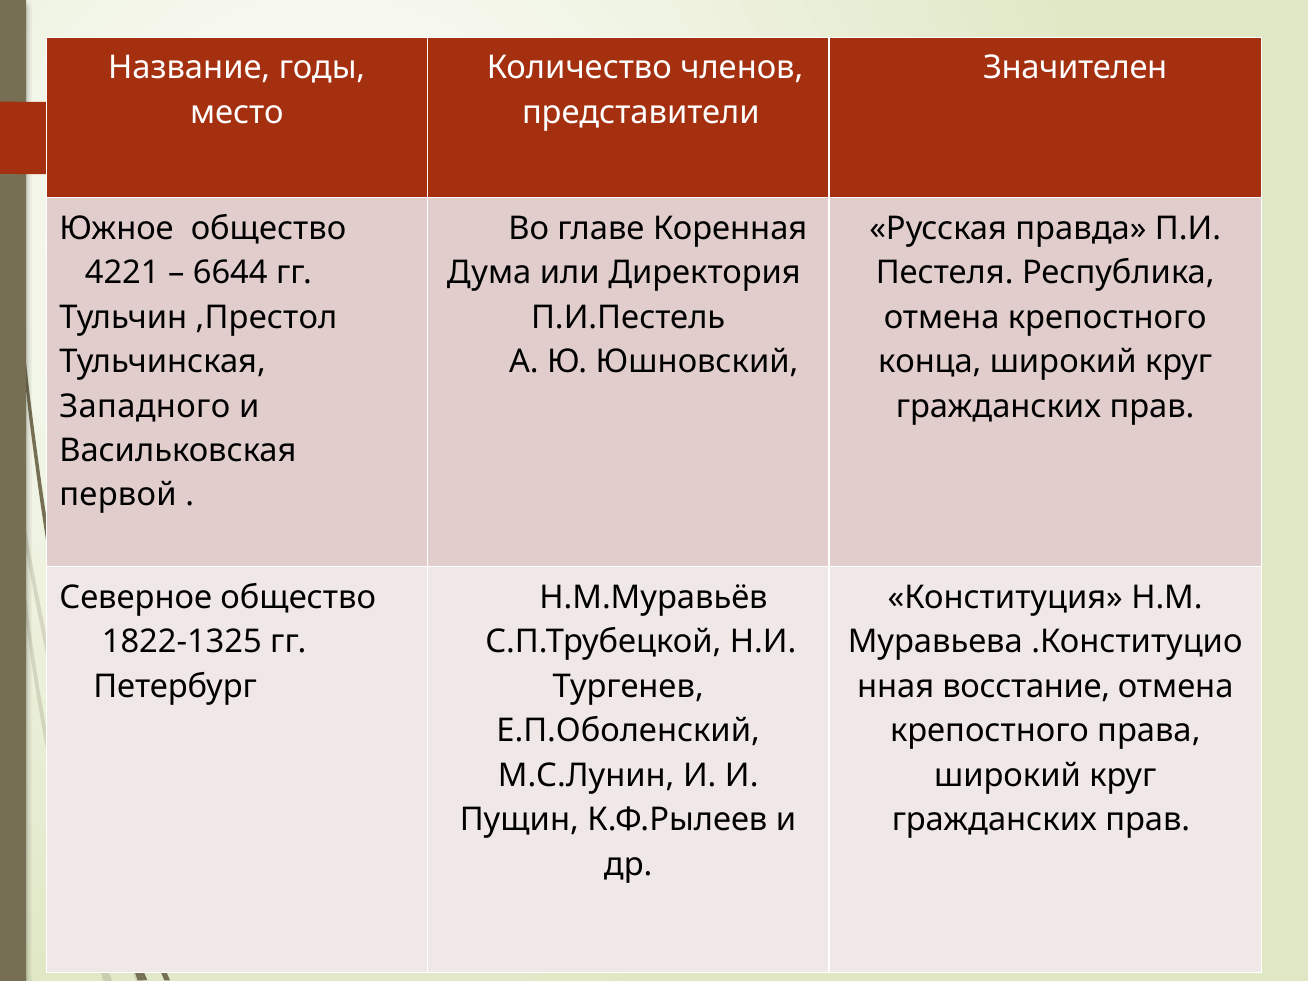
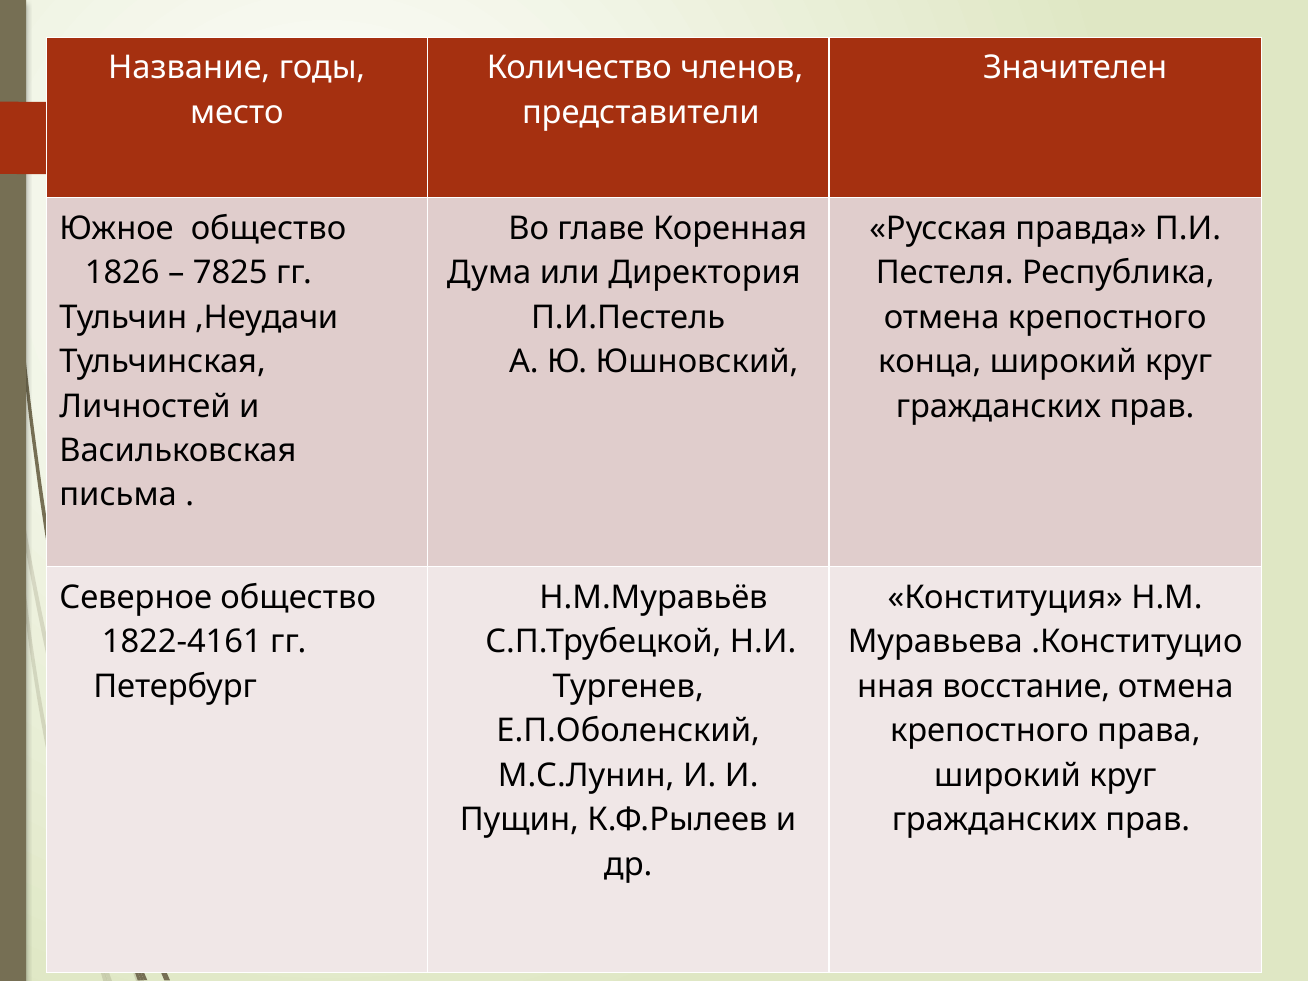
4221: 4221 -> 1826 (122, 273)
6644: 6644 -> 7825 (230, 273)
,Престол: ,Престол -> ,Неудачи (267, 317)
Западного: Западного -> Личностей (145, 406)
первой: первой -> письма (118, 495)
1822-1325: 1822-1325 -> 1822-4161 (182, 642)
